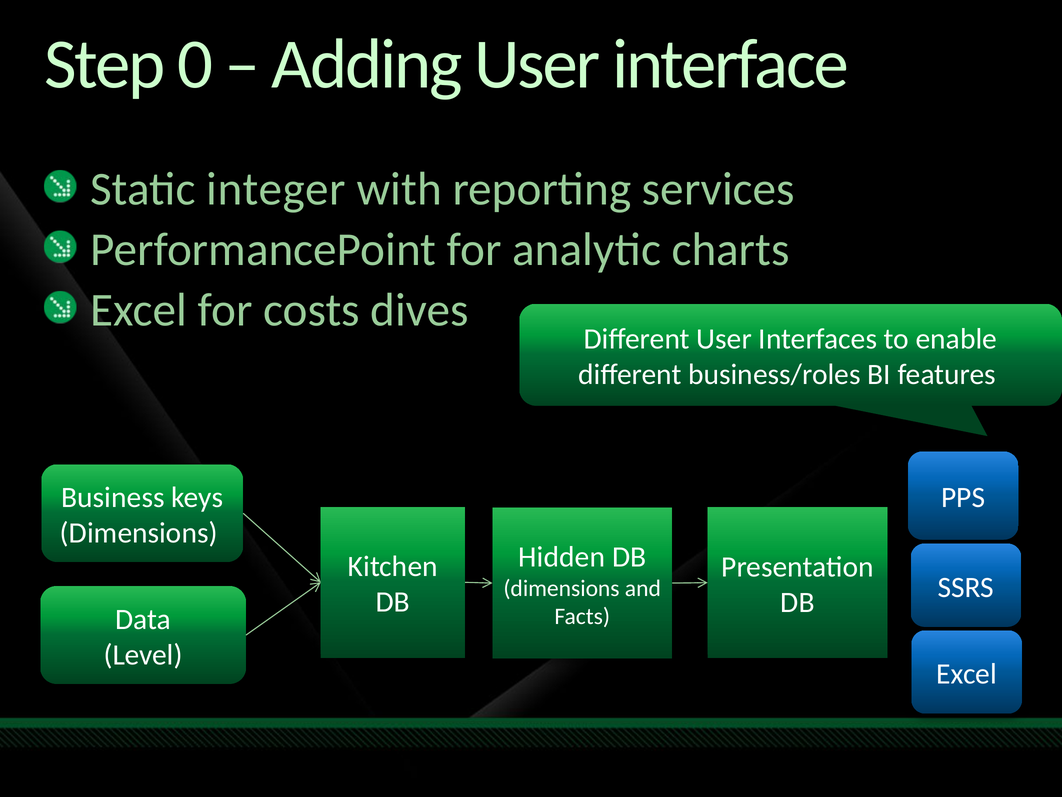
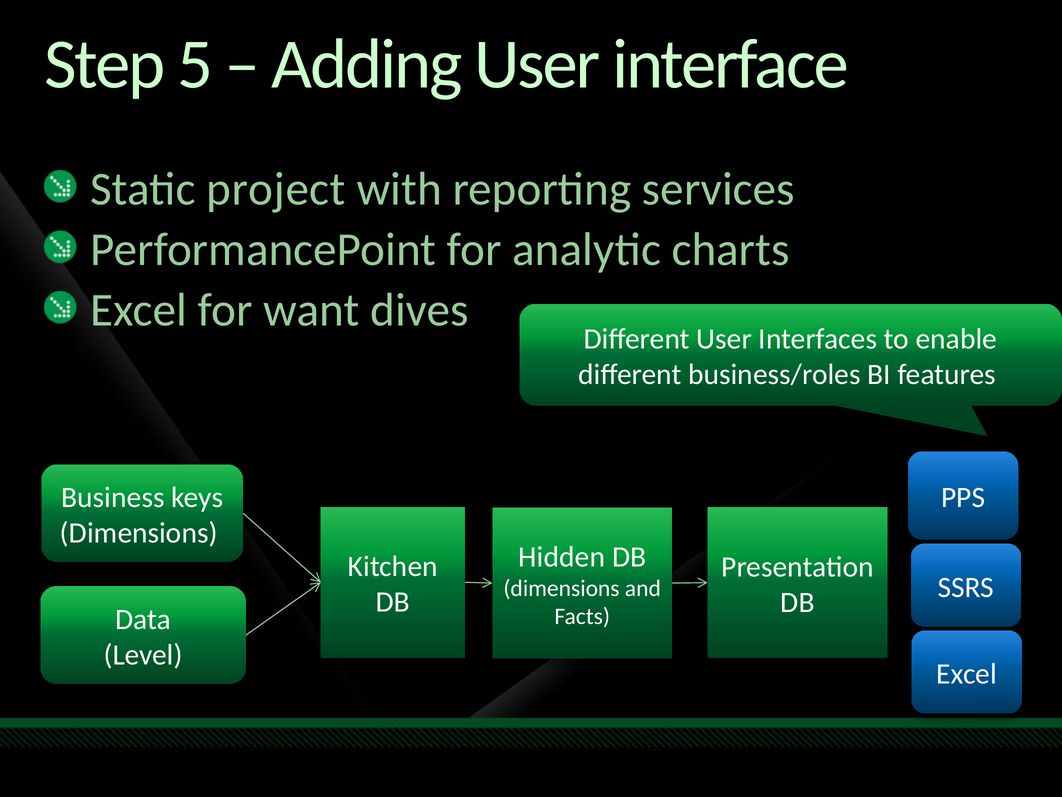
0: 0 -> 5 (195, 65)
integer: integer -> project (276, 189)
costs: costs -> want (311, 310)
